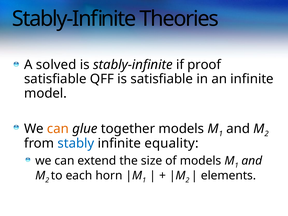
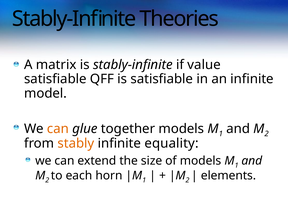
solved: solved -> matrix (56, 65)
proof: proof -> value (204, 65)
stably colour: blue -> orange (76, 143)
